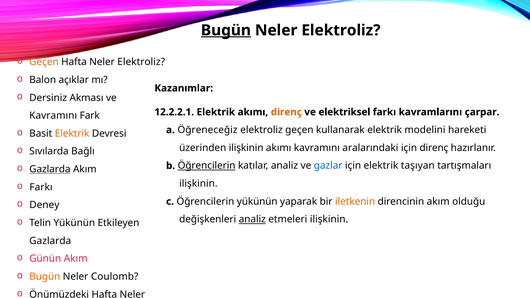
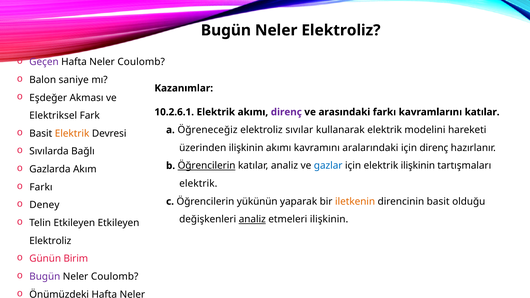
Bugün underline: present -> none (226, 30)
Geçen colour: orange -> purple (44, 62)
Hafta Neler Elektroliz: Elektroliz -> Coulomb (141, 62)
açıklar: açıklar -> saniye (74, 80)
Dersiniz: Dersiniz -> Eşdeğer (48, 98)
12.2.2.1: 12.2.2.1 -> 10.2.6.1 (174, 112)
direnç colour: orange -> purple (286, 112)
elektriksel: elektriksel -> arasındaki (344, 112)
kavramlarını çarpar: çarpar -> katılar (482, 112)
Kavramını: Kavramını -> Elektriksel (53, 116)
elektroliz geçen: geçen -> sıvılar (299, 130)
elektrik taşıyan: taşıyan -> ilişkinin (418, 166)
Gazlarda underline: present -> none (50, 169)
ilişkinin: ilişkinin -> elektrik (198, 184)
direncinin akım: akım -> basit (438, 202)
Telin Yükünün: Yükünün -> Etkileyen (74, 223)
Gazlarda: Gazlarda -> Elektroliz (50, 241)
Günün Akım: Akım -> Birim (76, 259)
Bugün colour: orange -> purple (45, 277)
